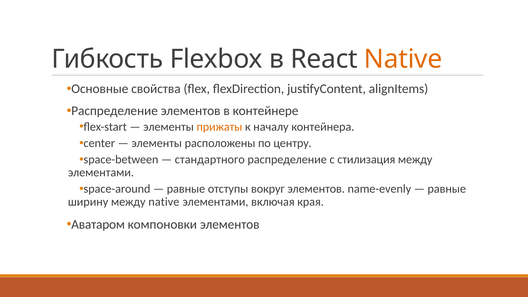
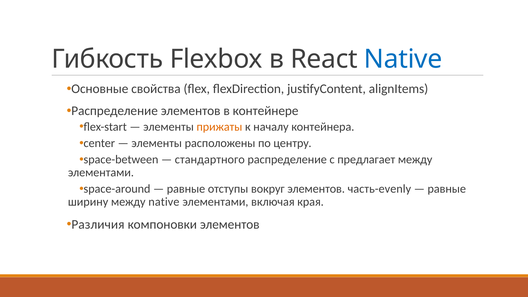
Native colour: orange -> blue (403, 59)
стилизация: стилизация -> предлагает (366, 159)
name-evenly: name-evenly -> часть-evenly (379, 189)
Аватаром: Аватаром -> Различия (98, 224)
